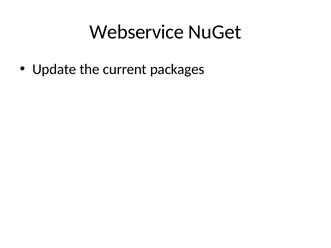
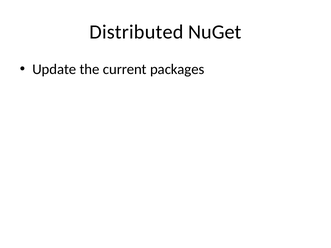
Webservice: Webservice -> Distributed (136, 32)
